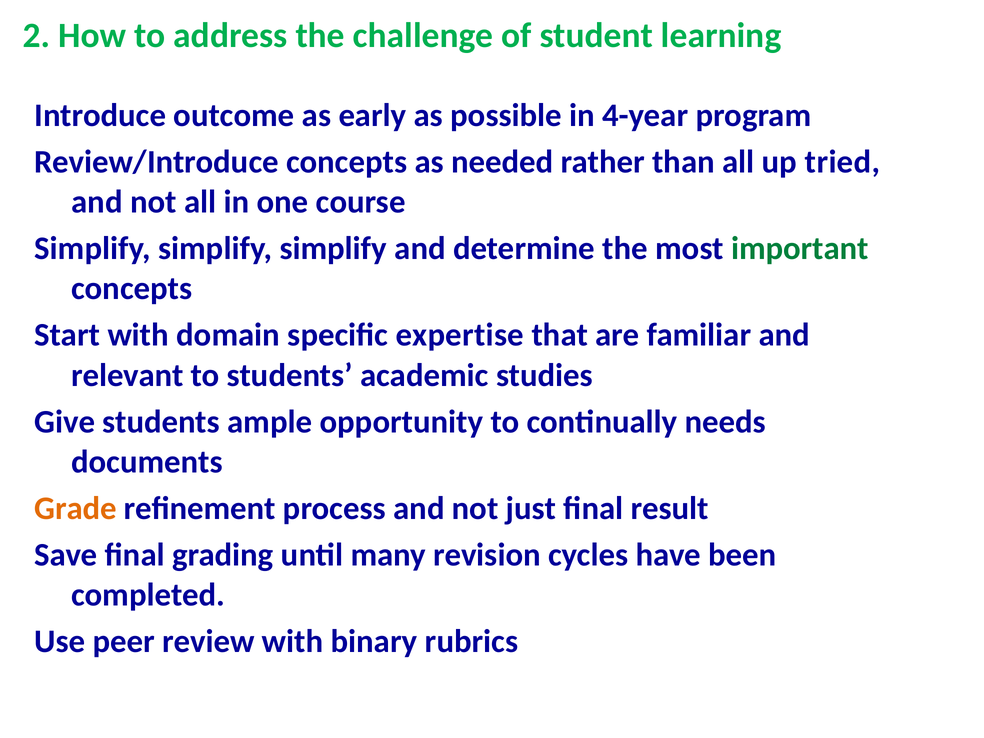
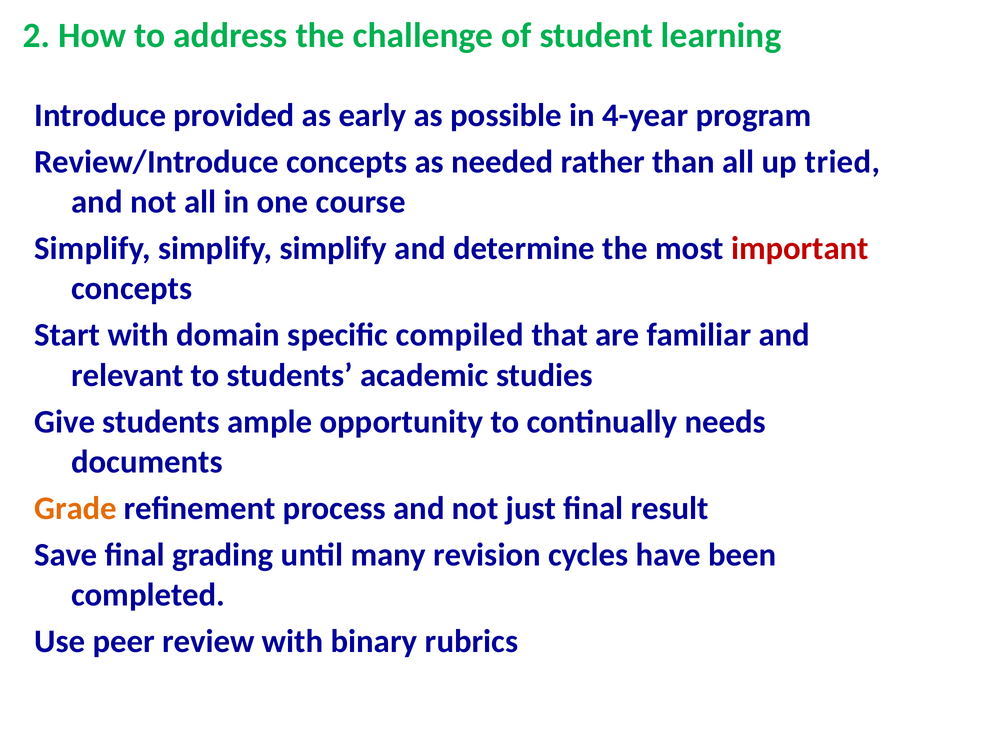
outcome: outcome -> provided (234, 115)
important colour: green -> red (800, 249)
expertise: expertise -> compiled (460, 335)
